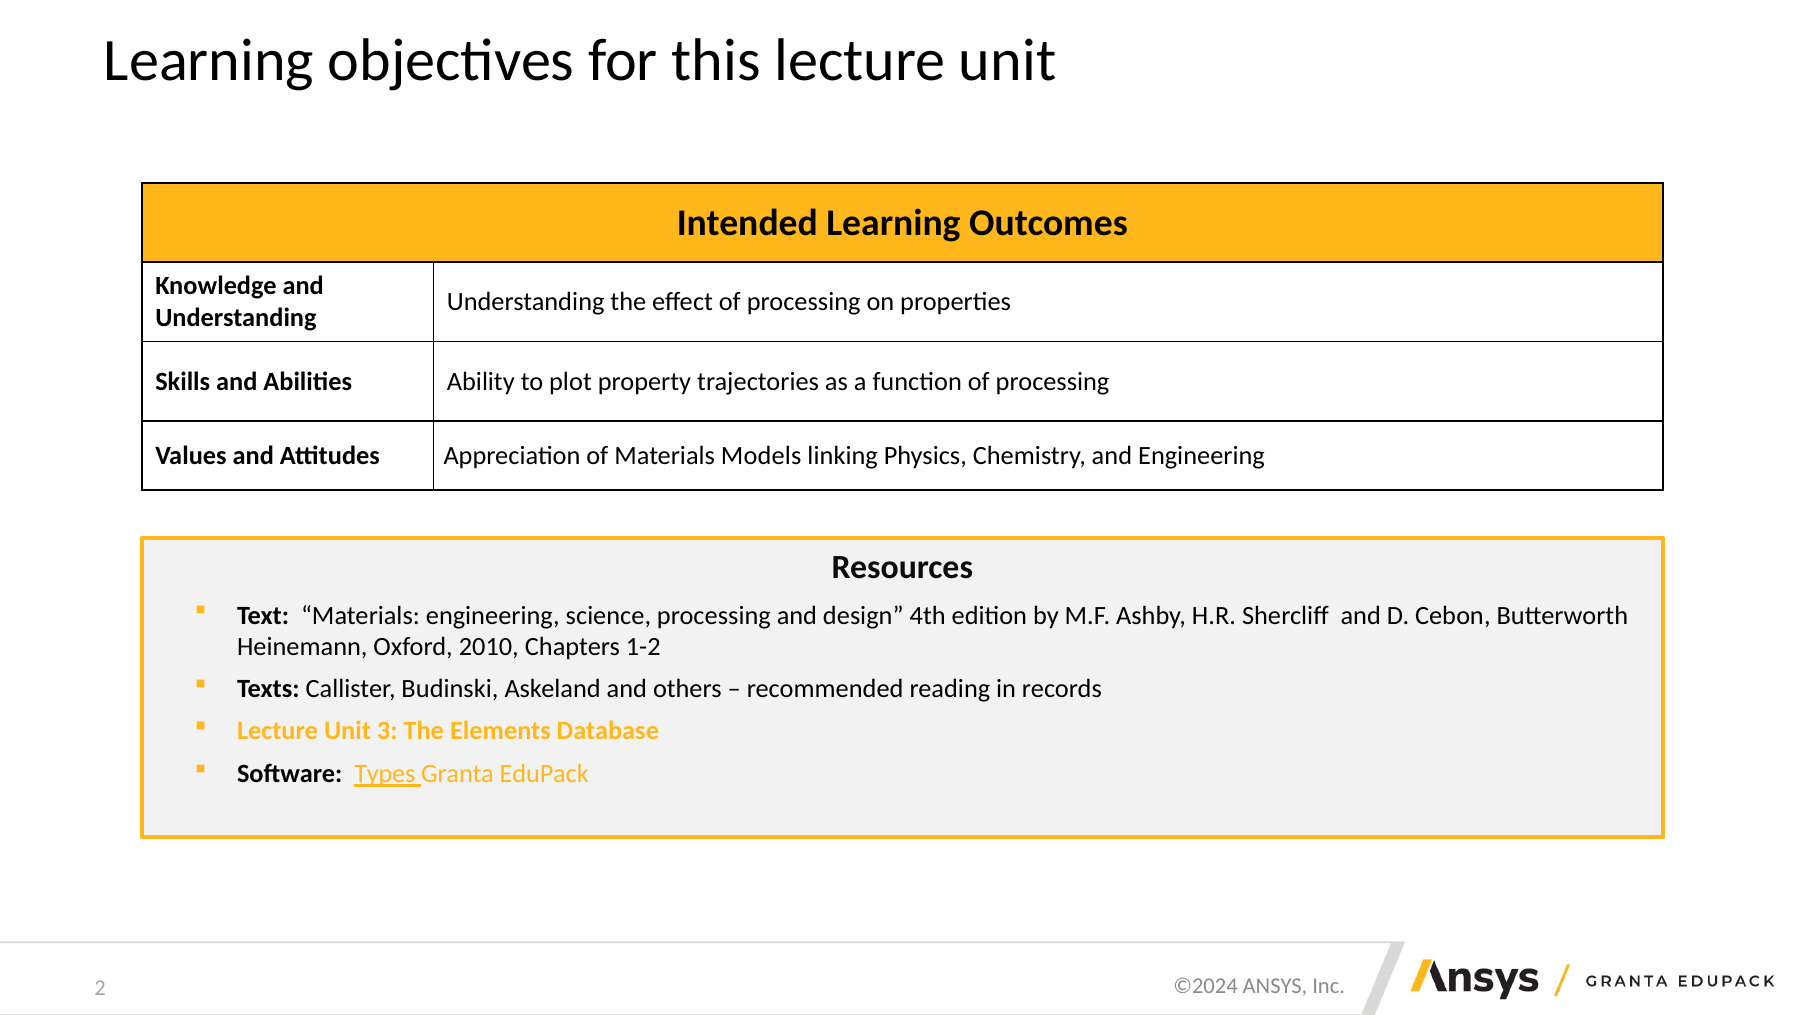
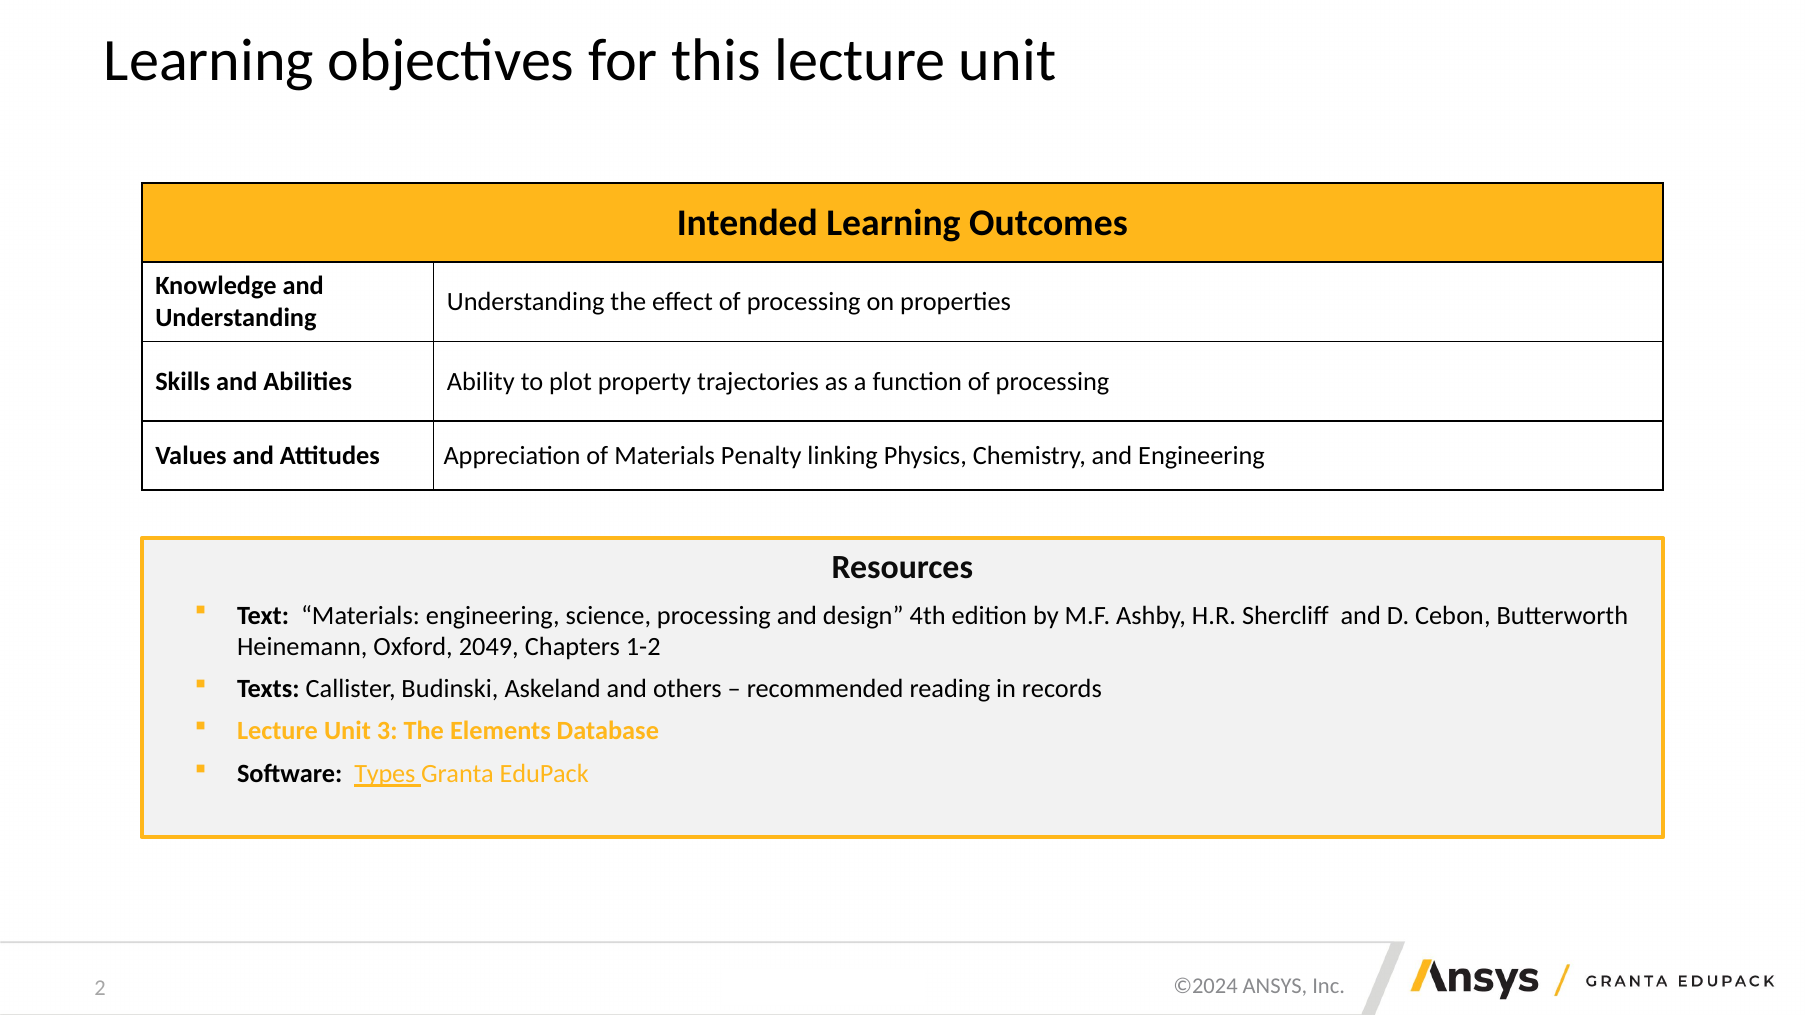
Models: Models -> Penalty (761, 456)
2010: 2010 -> 2049 (489, 647)
